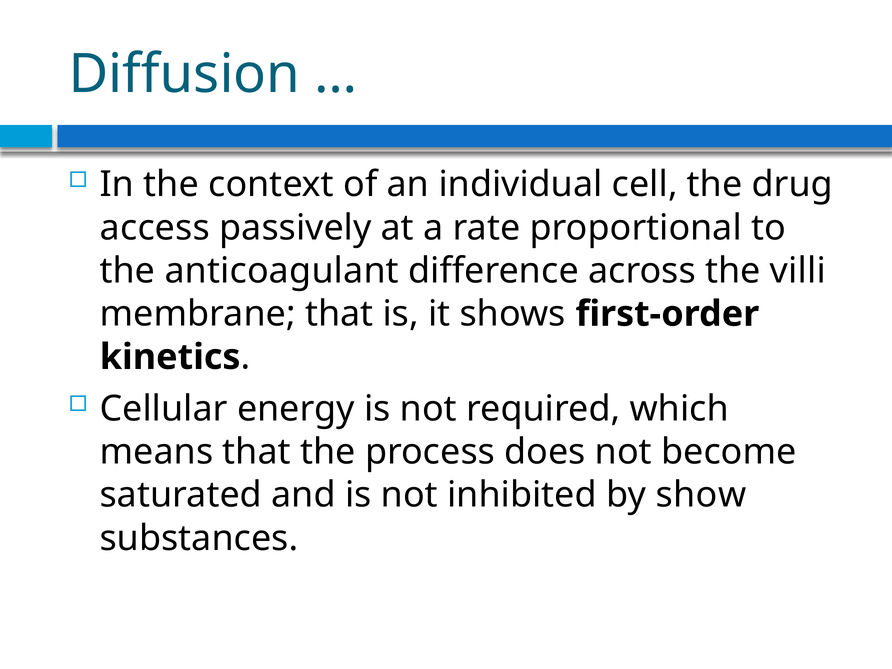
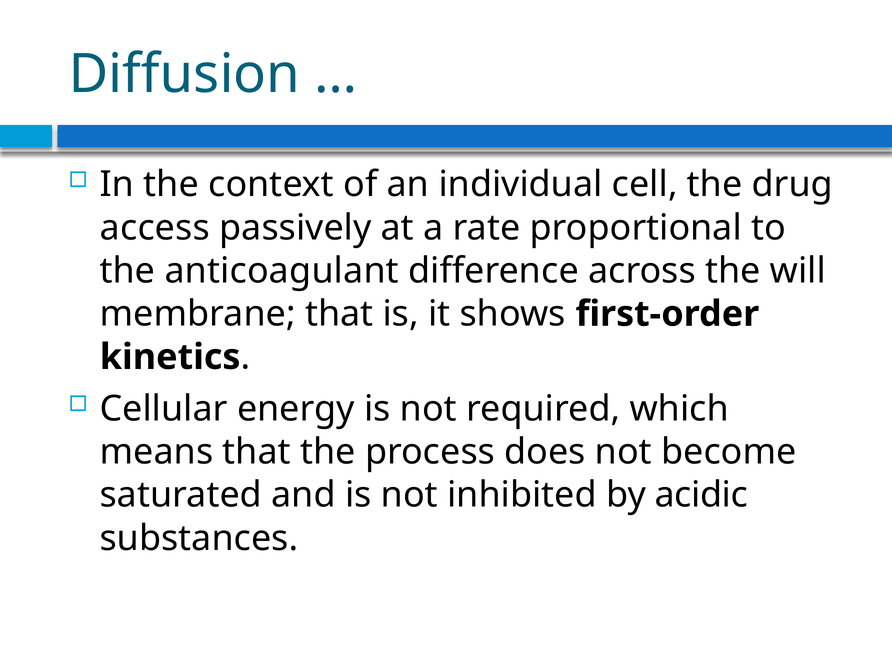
villi: villi -> will (798, 271)
show: show -> acidic (701, 495)
